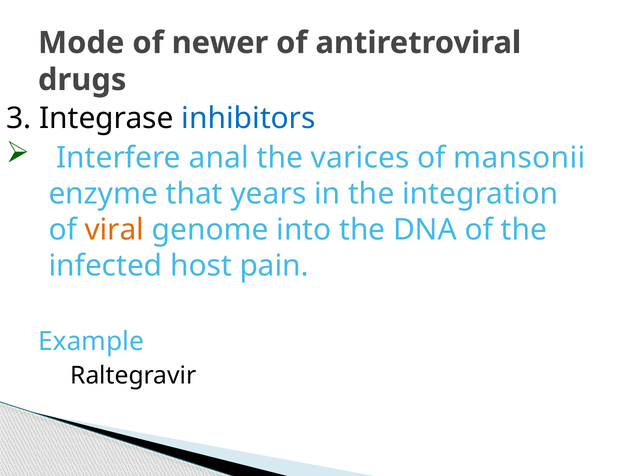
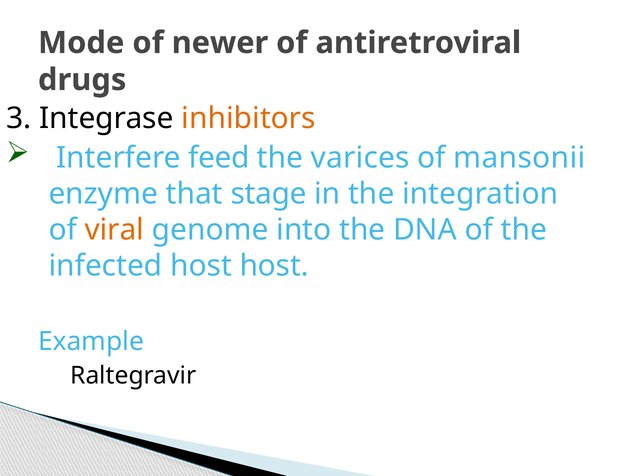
inhibitors colour: blue -> orange (249, 118)
anal: anal -> feed (219, 158)
years: years -> stage (269, 194)
host pain: pain -> host (274, 266)
